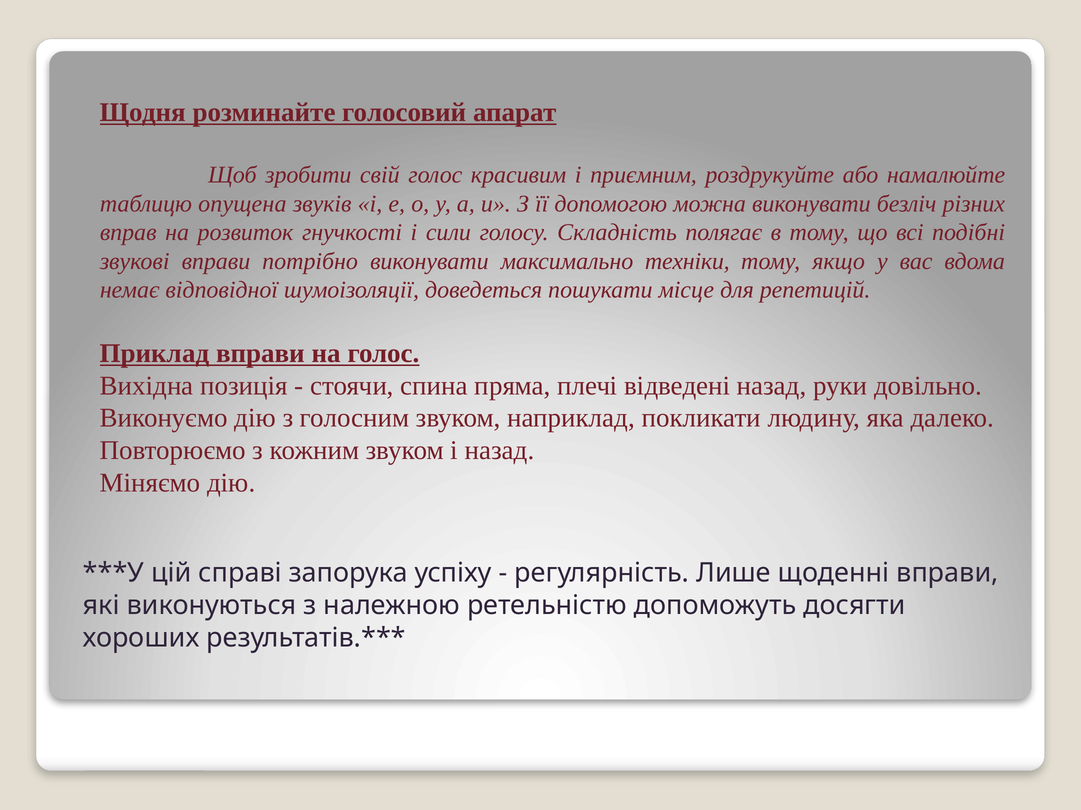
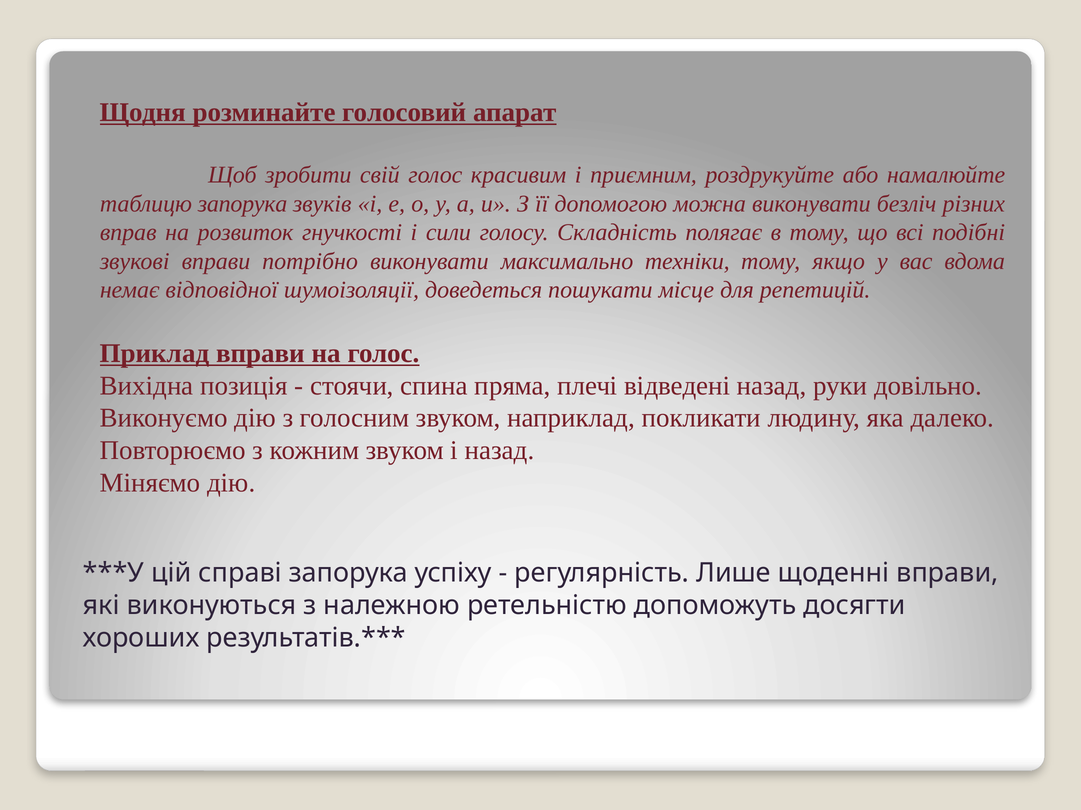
таблицю опущена: опущена -> запорука (243, 204)
